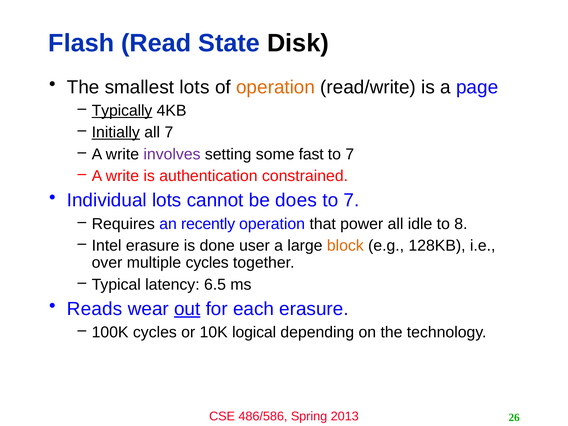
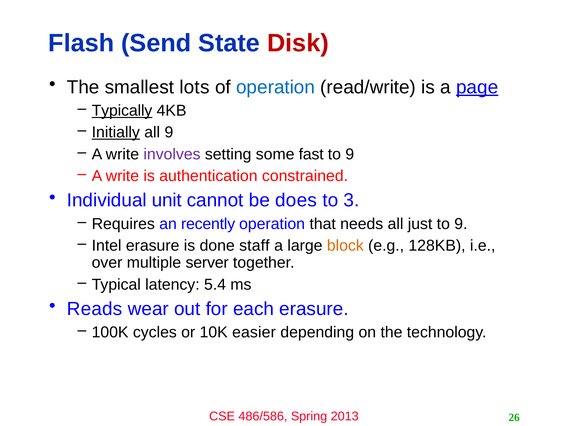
Read: Read -> Send (156, 43)
Disk colour: black -> red (298, 43)
operation colour: orange -> blue (276, 87)
page underline: none -> present (477, 87)
all 7: 7 -> 9 (169, 132)
7: 7 -> 9 (350, 154)
Individual lots: lots -> unit (167, 200)
7: 7 -> 3 (351, 200)
power: power -> needs (362, 224)
idle: idle -> just (420, 224)
8: 8 -> 9 (461, 224)
user: user -> staff (254, 246)
multiple cycles: cycles -> server (207, 263)
6.5: 6.5 -> 5.4 (215, 284)
out underline: present -> none (187, 309)
logical: logical -> easier (254, 332)
